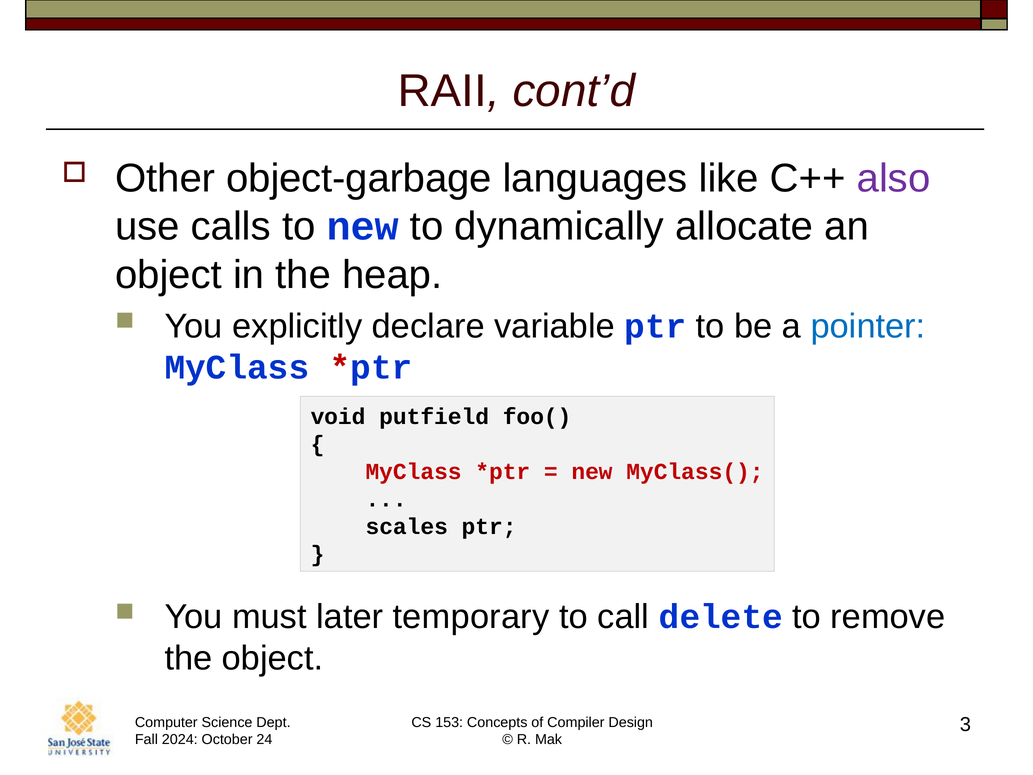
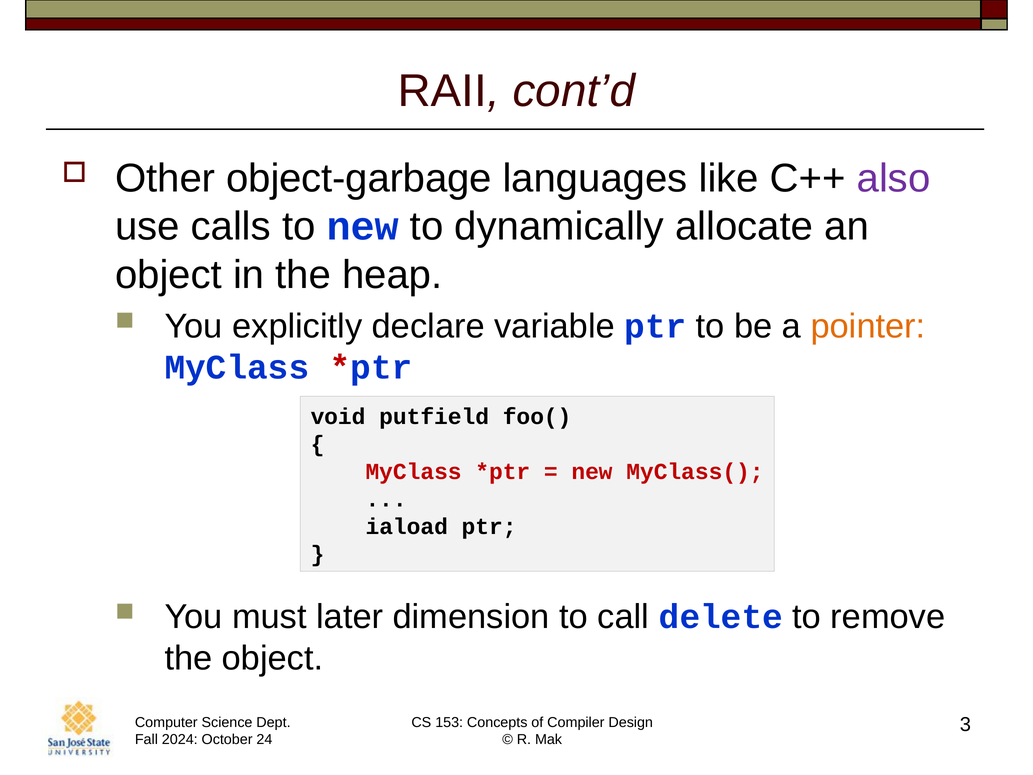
pointer colour: blue -> orange (868, 326)
scales: scales -> iaload (407, 527)
temporary: temporary -> dimension (471, 617)
